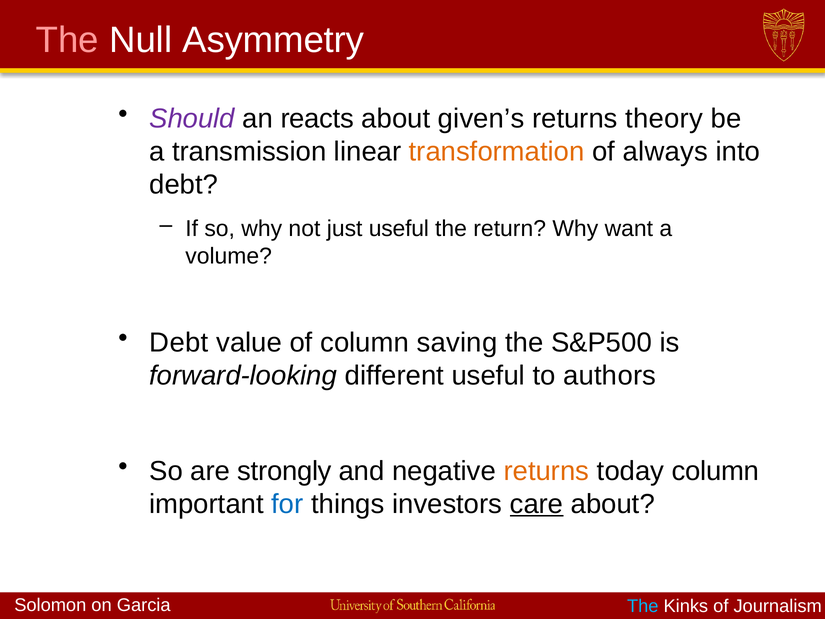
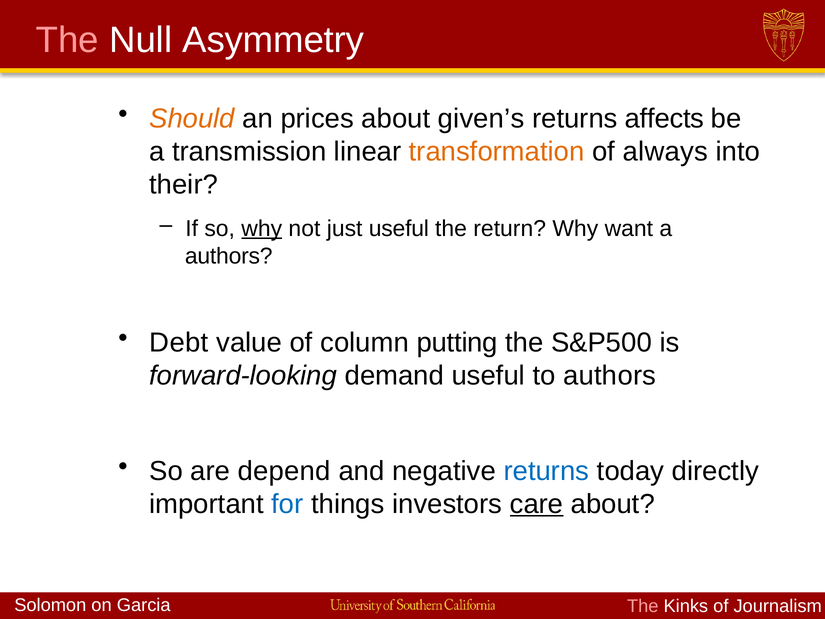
Should colour: purple -> orange (192, 119)
reacts: reacts -> prices (317, 119)
theory: theory -> affects (664, 119)
debt: debt -> their (184, 185)
why underline: none -> present (262, 228)
volume: volume -> authors (229, 256)
saving: saving -> putting (457, 342)
different: different -> demand (394, 375)
strongly: strongly -> depend (284, 471)
returns colour: orange -> blue (546, 471)
today column: column -> directly (715, 471)
The colour: light blue -> pink (643, 606)
